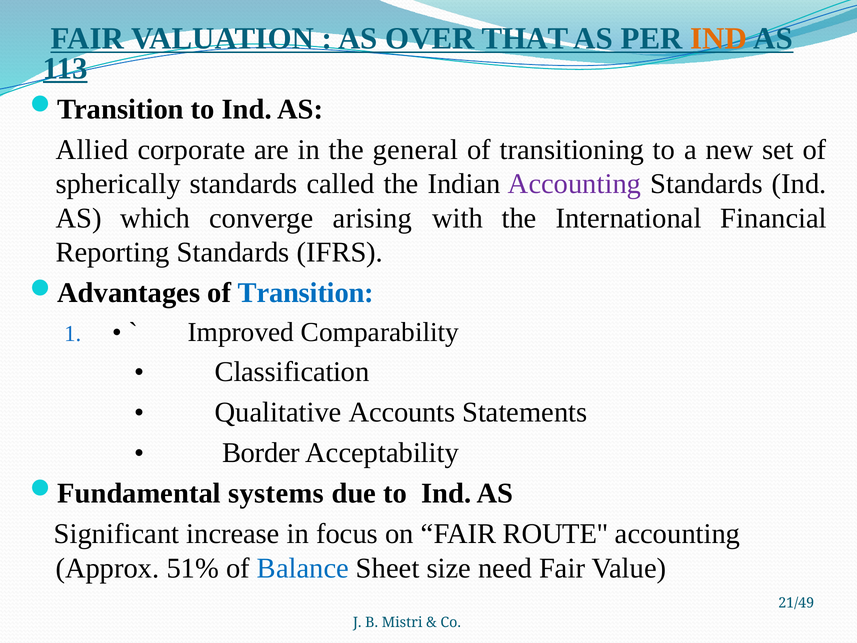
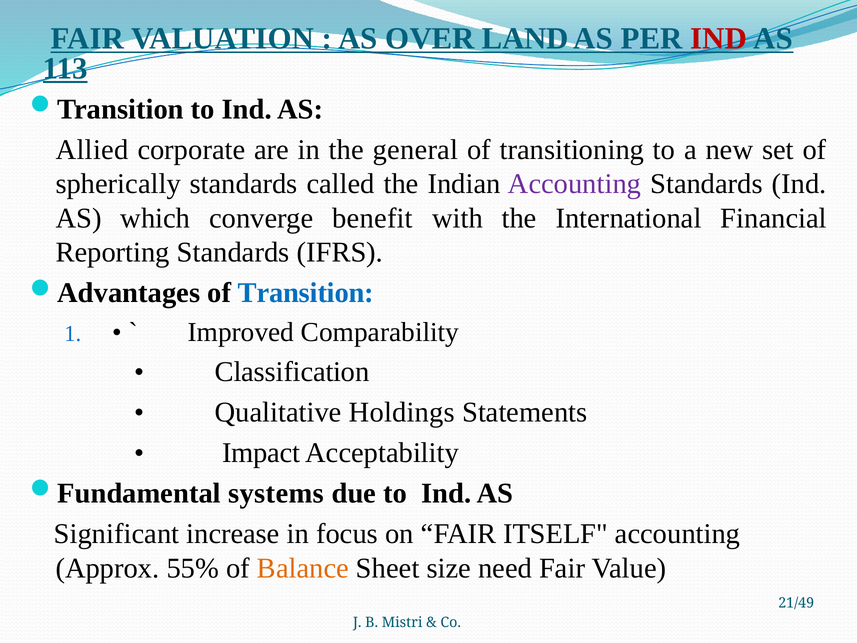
THAT: THAT -> LAND (525, 39)
IND colour: orange -> red (719, 39)
arising: arising -> benefit (373, 218)
Accounts: Accounts -> Holdings (402, 412)
Border: Border -> Impact (261, 453)
ROUTE: ROUTE -> ITSELF (556, 534)
51%: 51% -> 55% (193, 568)
Balance colour: blue -> orange (303, 568)
